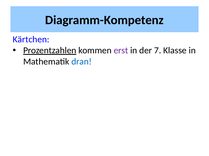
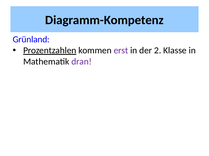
Kärtchen: Kärtchen -> Grünland (31, 40)
7: 7 -> 2 (158, 51)
dran colour: blue -> purple (82, 62)
